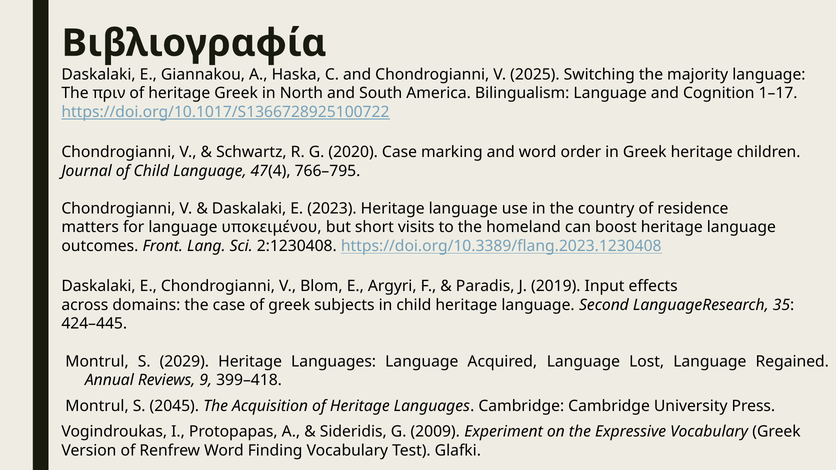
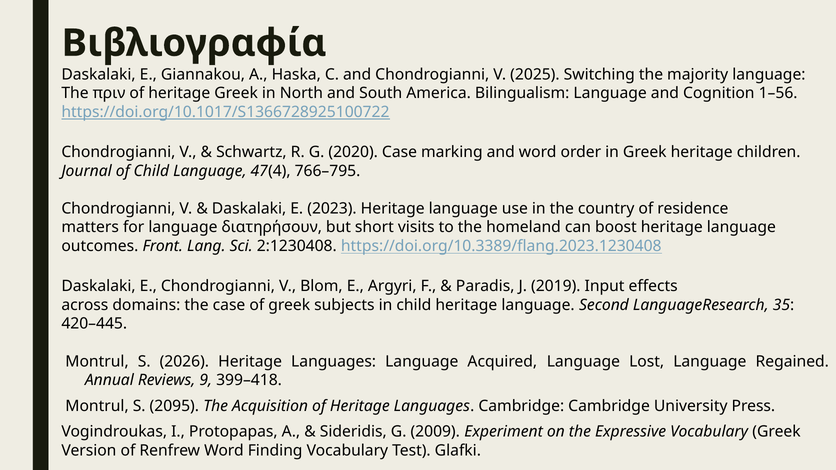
1–17: 1–17 -> 1–56 (778, 93)
υποκειμένου: υποκειμένου -> διατηρήσουν (272, 227)
424–445: 424–445 -> 420–445 (94, 324)
2029: 2029 -> 2026 (184, 362)
2045: 2045 -> 2095 (174, 406)
